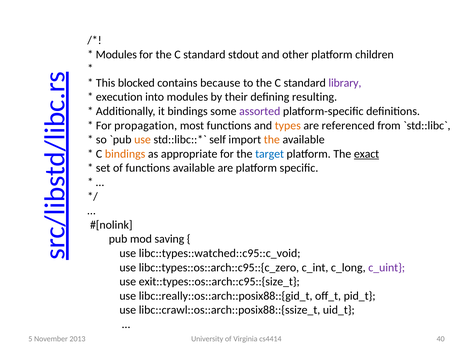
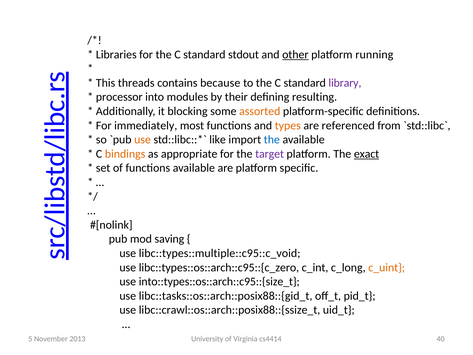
Modules: Modules -> Libraries (116, 54)
other underline: none -> present (295, 54)
children: children -> running (374, 54)
blocked: blocked -> threads (136, 83)
execution: execution -> processor (119, 97)
it bindings: bindings -> blocking (188, 111)
assorted colour: purple -> orange (260, 111)
propagation: propagation -> immediately (146, 125)
self: self -> like (218, 140)
the colour: orange -> blue (272, 140)
target colour: blue -> purple (270, 154)
libc::types::watched::c95::c_void: libc::types::watched::c95::c_void -> libc::types::multiple::c95::c_void (220, 253)
c_uint colour: purple -> orange (387, 267)
exit::types::os::arch::c95::{size_t: exit::types::os::arch::c95::{size_t -> into::types::os::arch::c95::{size_t (219, 281)
libc::really::os::arch::posix88::{gid_t: libc::really::os::arch::posix88::{gid_t -> libc::tasks::os::arch::posix88::{gid_t (226, 296)
